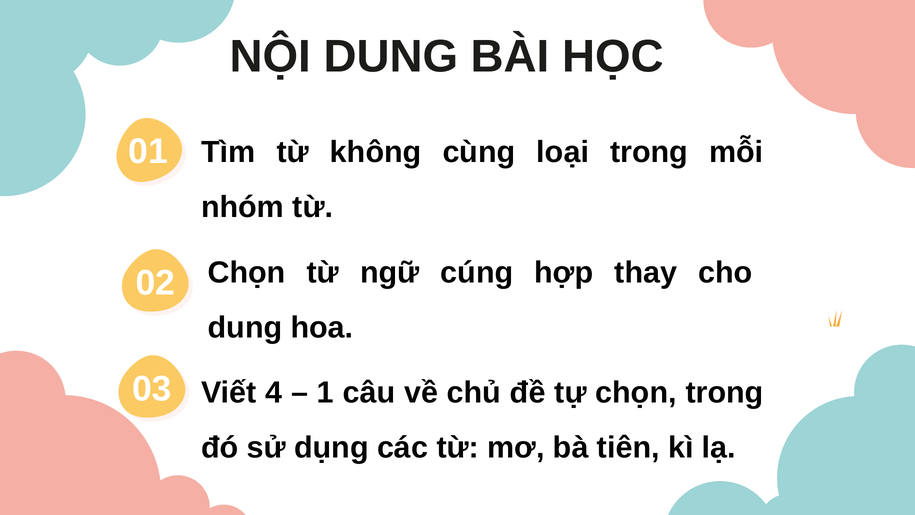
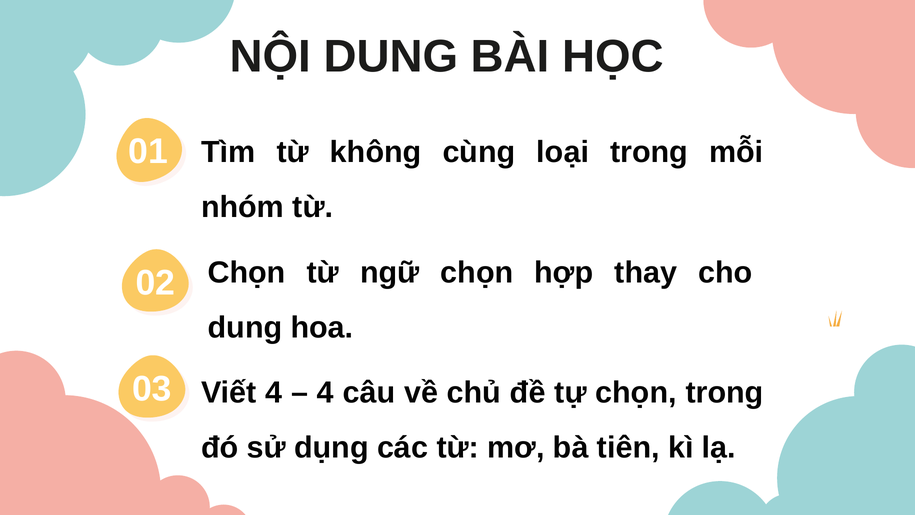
ngữ cúng: cúng -> chọn (477, 273)
1: 1 -> 4 (325, 393)
